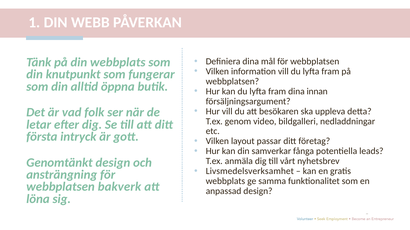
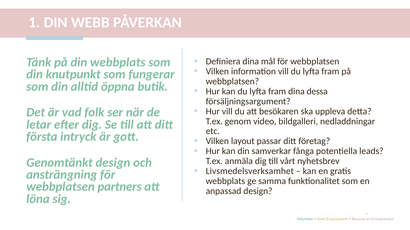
innan: innan -> dessa (317, 92)
bakverk: bakverk -> partners (120, 187)
